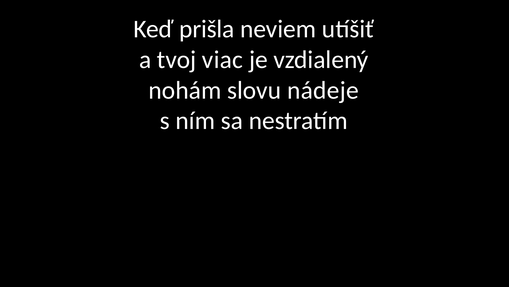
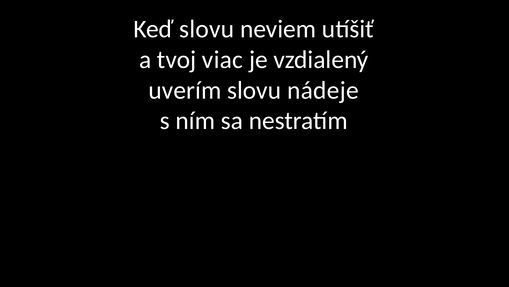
Keď prišla: prišla -> slovu (207, 29)
nohám: nohám -> uverím (185, 90)
